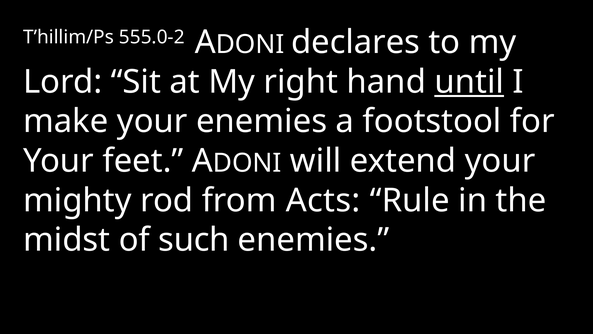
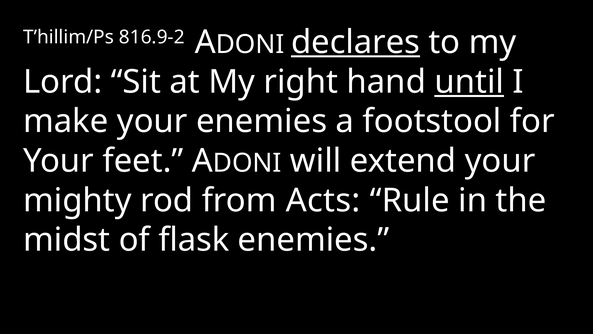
555.0-2: 555.0-2 -> 816.9-2 (152, 37)
declares underline: none -> present (356, 42)
such: such -> flask (194, 240)
